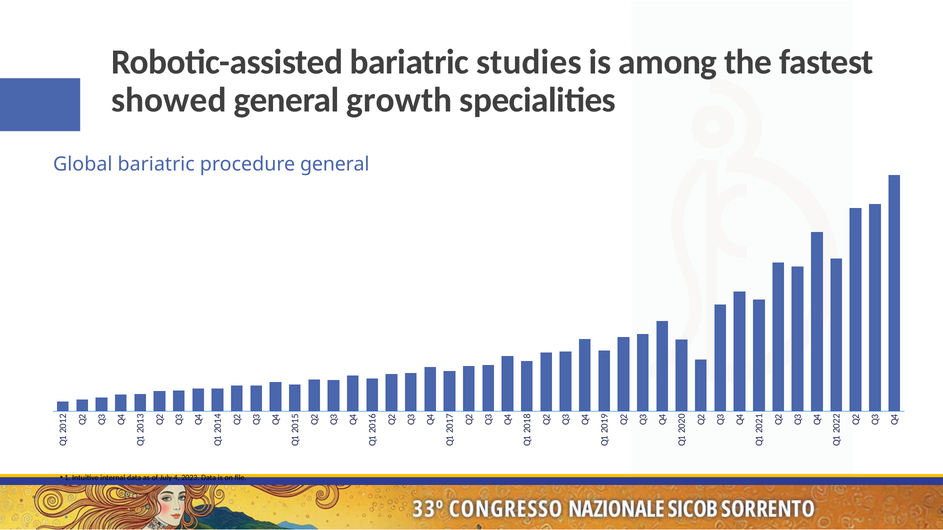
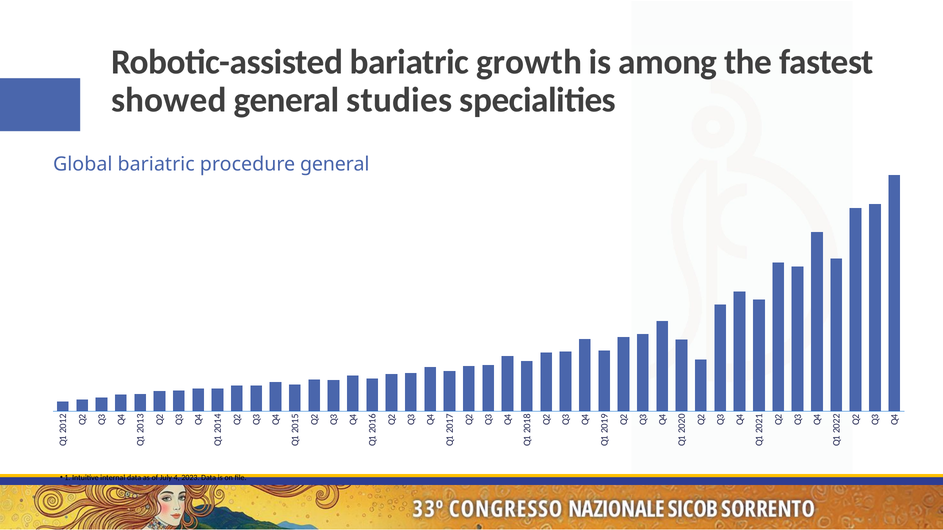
studies: studies -> growth (529, 62)
growth: growth -> studies (399, 100)
